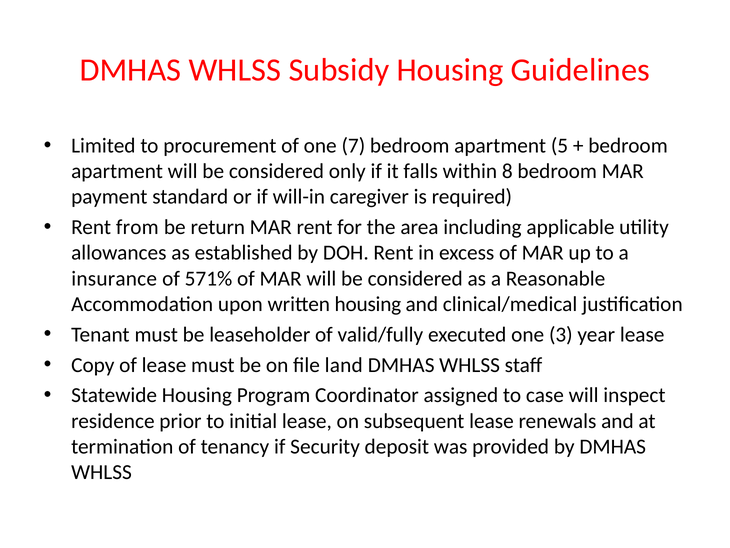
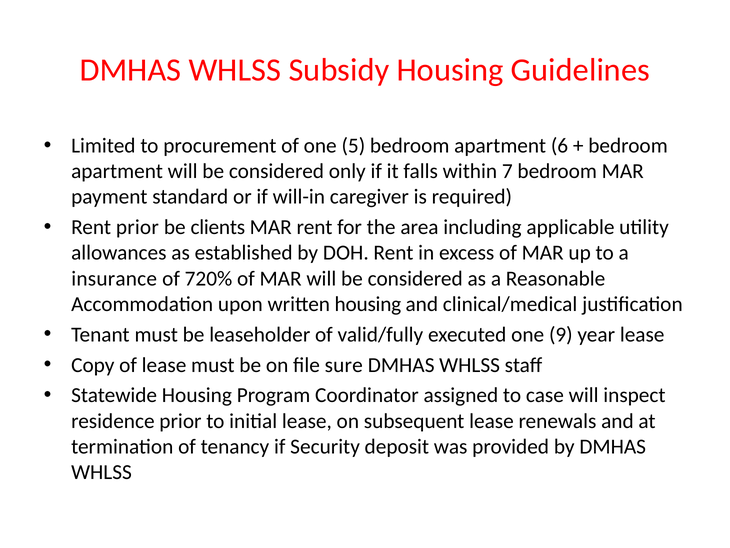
7: 7 -> 5 (353, 146)
5: 5 -> 6 (559, 146)
8: 8 -> 7 (507, 171)
Rent from: from -> prior (137, 227)
return: return -> clients (218, 227)
571%: 571% -> 720% (208, 278)
3: 3 -> 9 (561, 334)
land: land -> sure (344, 365)
